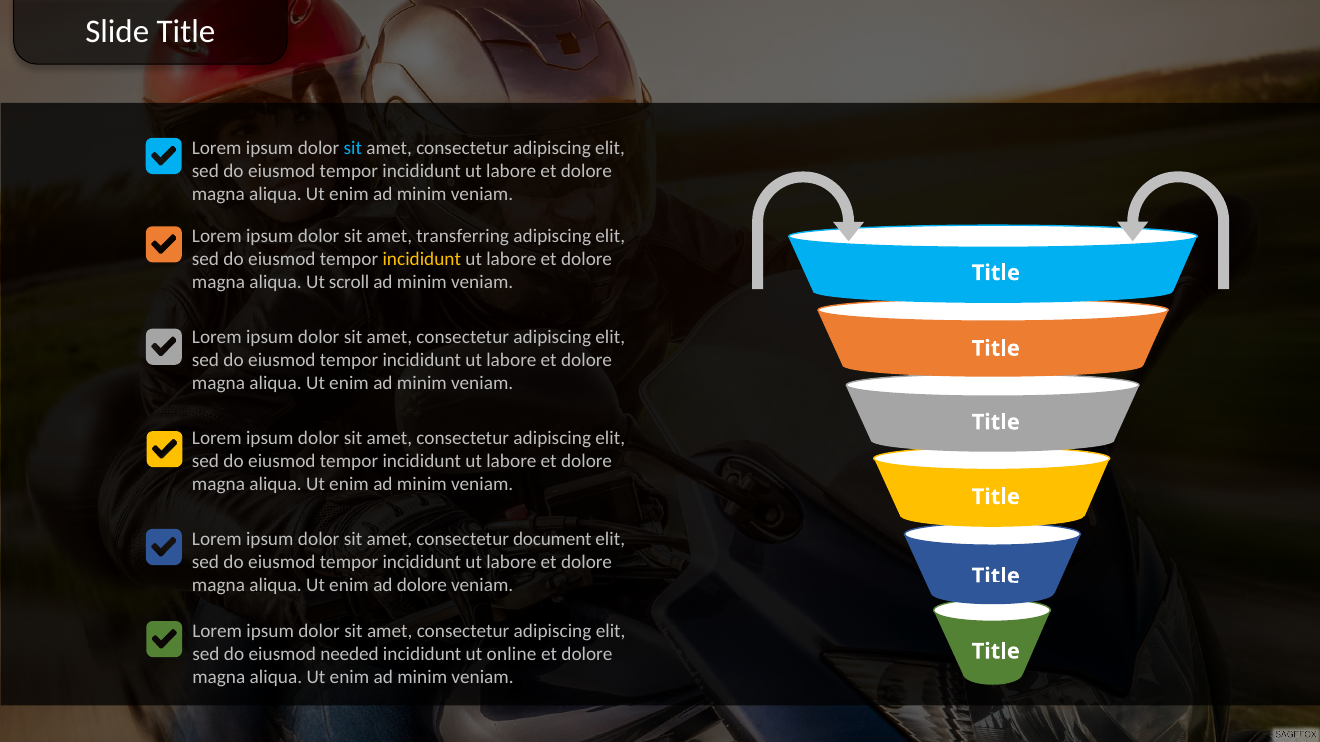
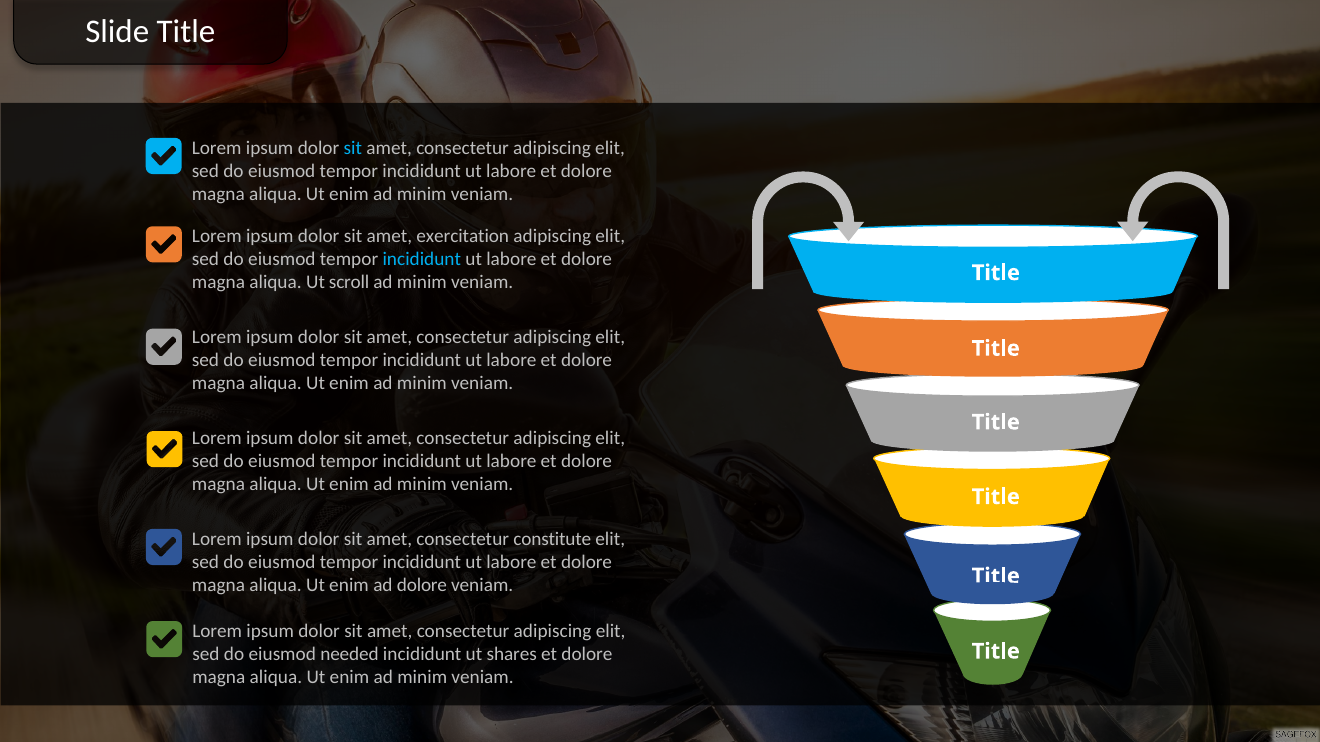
transferring: transferring -> exercitation (463, 237)
incididunt colour: yellow -> light blue (422, 260)
document: document -> constitute (552, 540)
online: online -> shares (512, 655)
